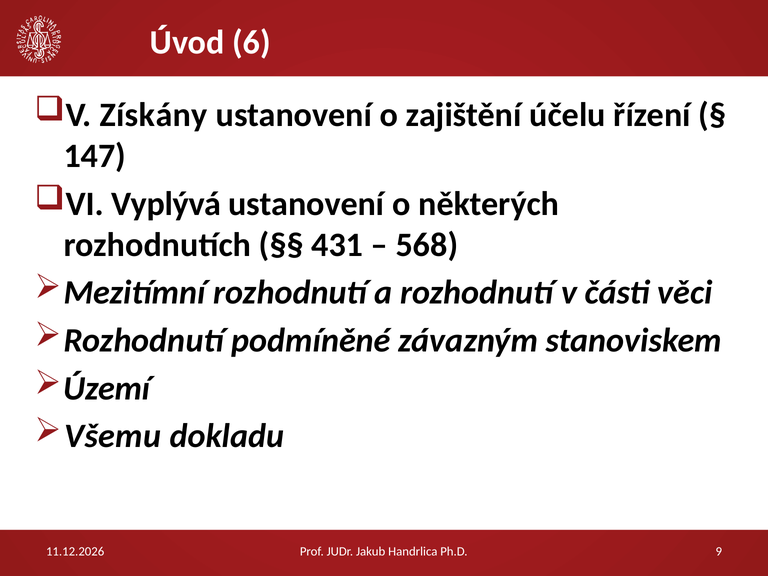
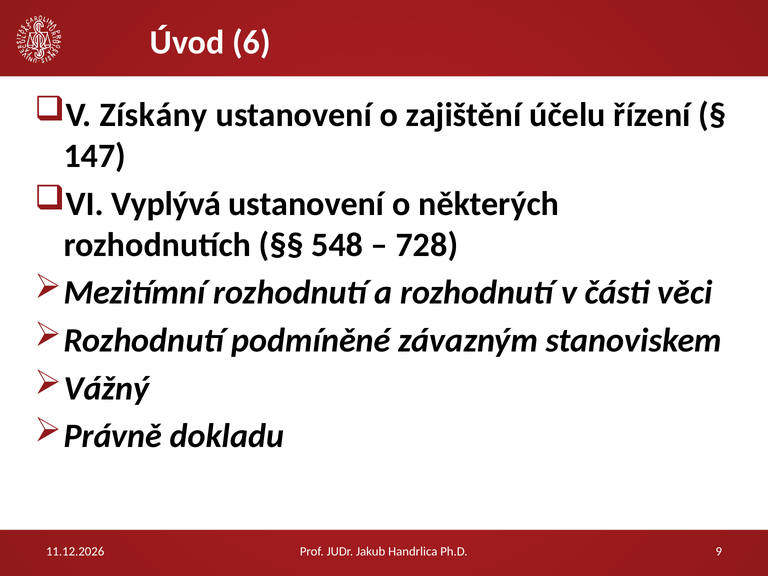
431: 431 -> 548 (337, 245)
568: 568 -> 728 (427, 245)
Území: Území -> Vážný (106, 388)
Všemu: Všemu -> Právně (113, 436)
